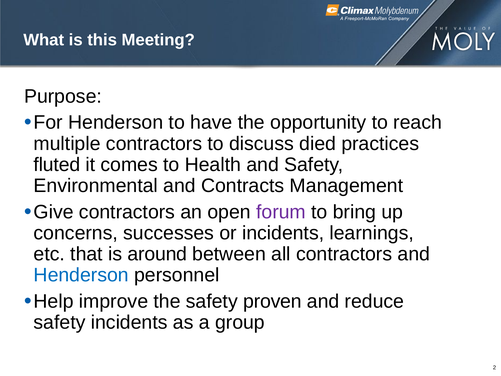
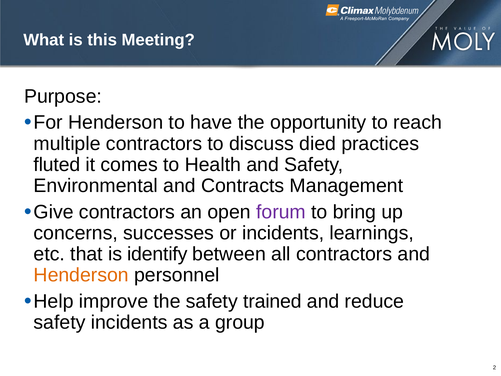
around: around -> identify (157, 254)
Henderson colour: blue -> orange (81, 275)
proven: proven -> trained (272, 301)
